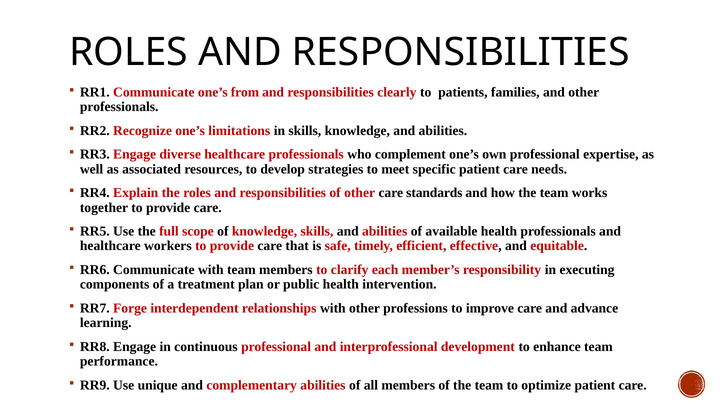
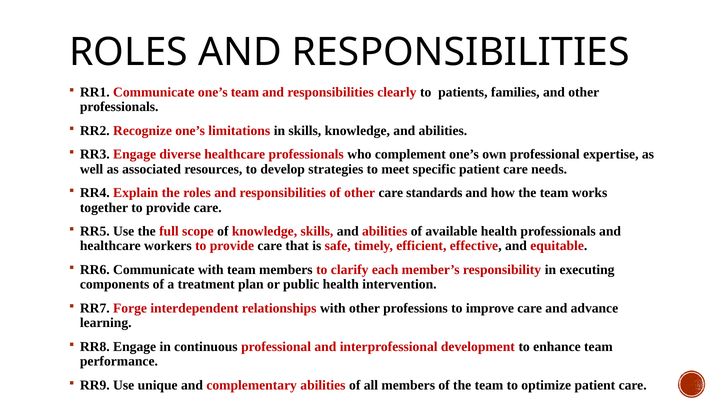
one’s from: from -> team (245, 92)
